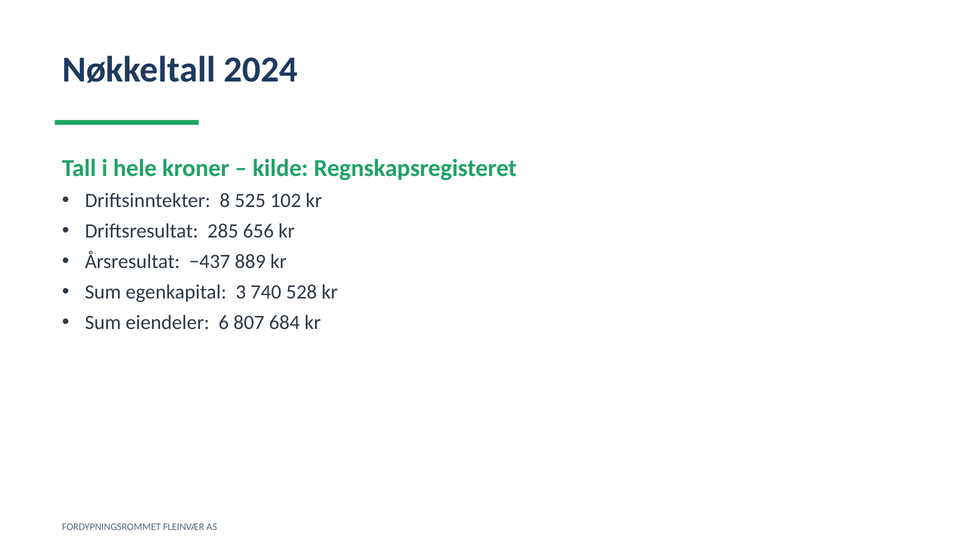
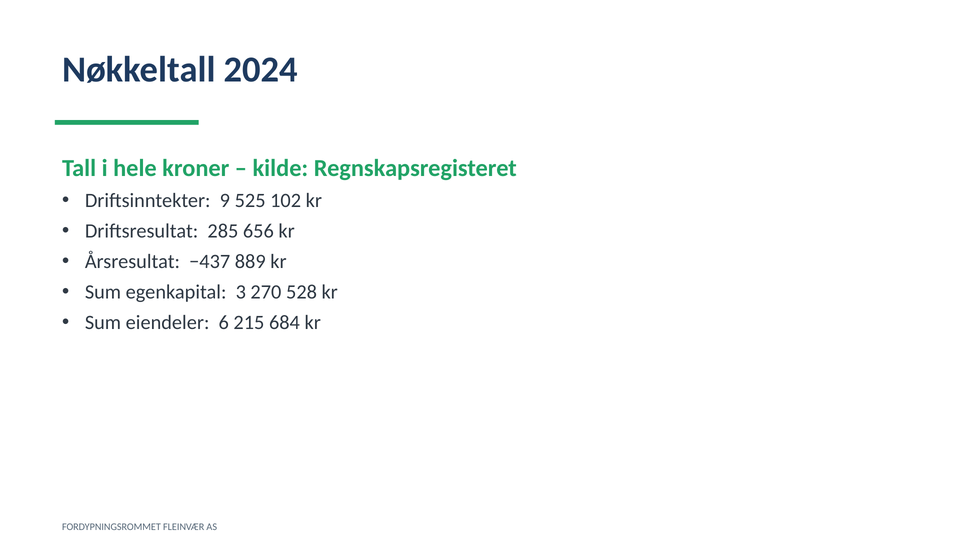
8: 8 -> 9 (225, 200)
740: 740 -> 270 (266, 292)
807: 807 -> 215 (249, 322)
